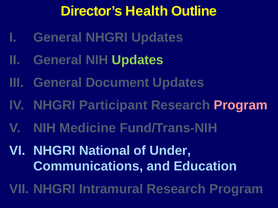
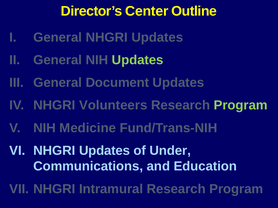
Health: Health -> Center (147, 11)
Participant: Participant -> Volunteers (113, 106)
Program colour: pink -> light green (241, 106)
National: National -> Updates (105, 151)
